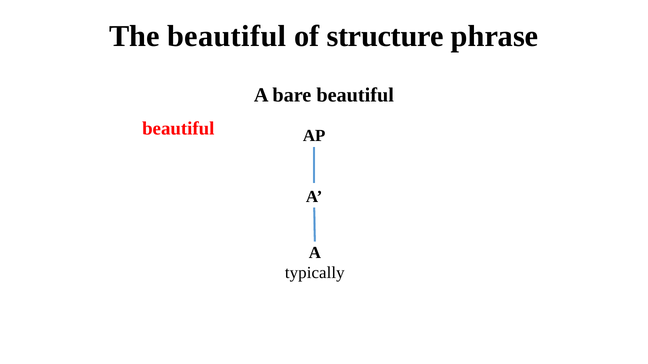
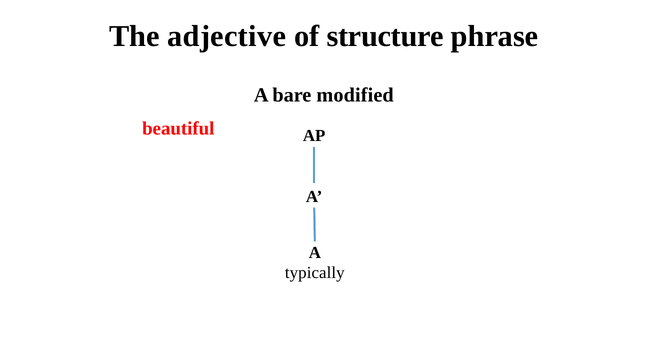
The beautiful: beautiful -> adjective (227, 36)
bare beautiful: beautiful -> modified (355, 95)
